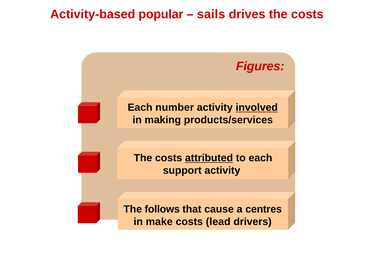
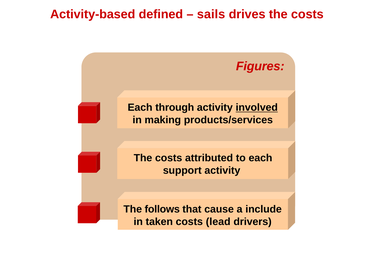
popular: popular -> defined (161, 14)
number: number -> through (175, 108)
attributed underline: present -> none (209, 158)
centres: centres -> include (264, 210)
make: make -> taken (159, 222)
